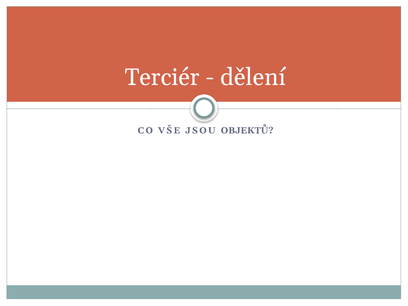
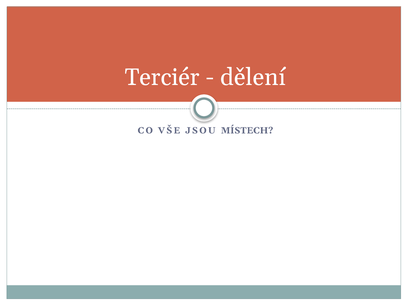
OBJEKTŮ: OBJEKTŮ -> MÍSTECH (247, 130)
